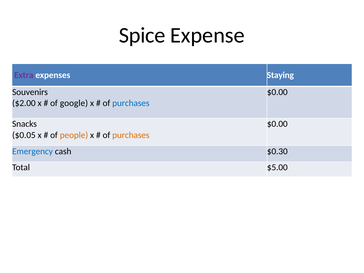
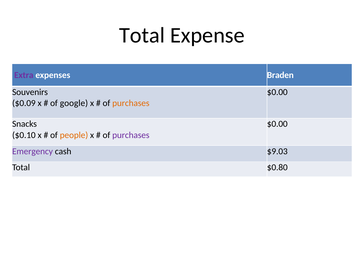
Spice: Spice -> Total (142, 35)
Staying: Staying -> Braden (280, 75)
$2.00: $2.00 -> $0.09 (24, 103)
purchases colour: blue -> orange (131, 103)
$0.05: $0.05 -> $0.10 (24, 135)
purchases colour: orange -> purple (131, 135)
Emergency colour: blue -> purple (33, 151)
$0.30: $0.30 -> $9.03 (277, 151)
$5.00: $5.00 -> $0.80 (277, 167)
